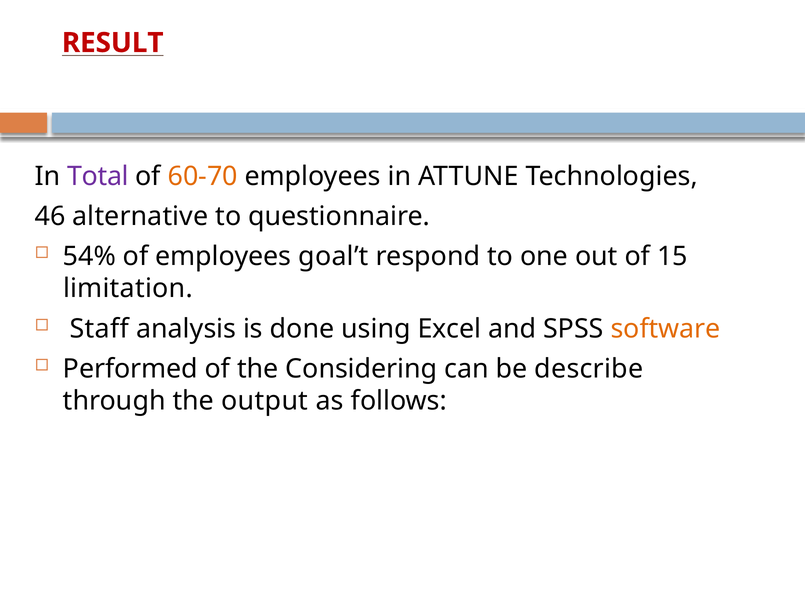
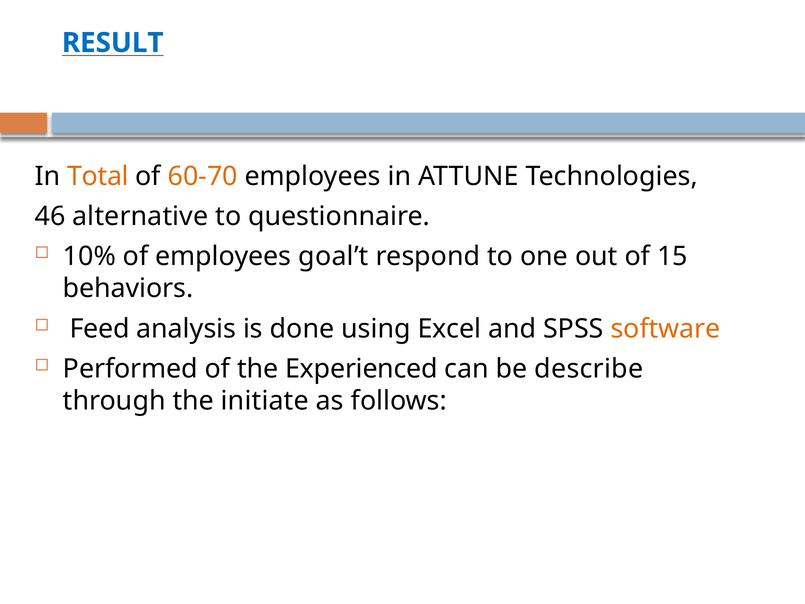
RESULT colour: red -> blue (113, 43)
Total colour: purple -> orange (98, 176)
54%: 54% -> 10% (89, 256)
limitation: limitation -> behaviors (128, 288)
Staff: Staff -> Feed (100, 329)
Considering: Considering -> Experienced (362, 369)
output: output -> initiate (265, 401)
